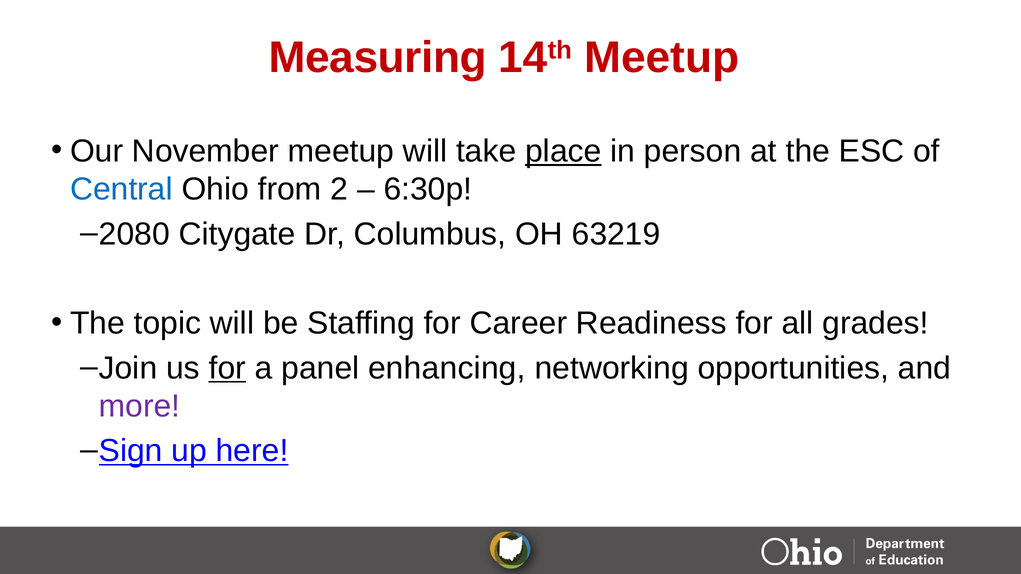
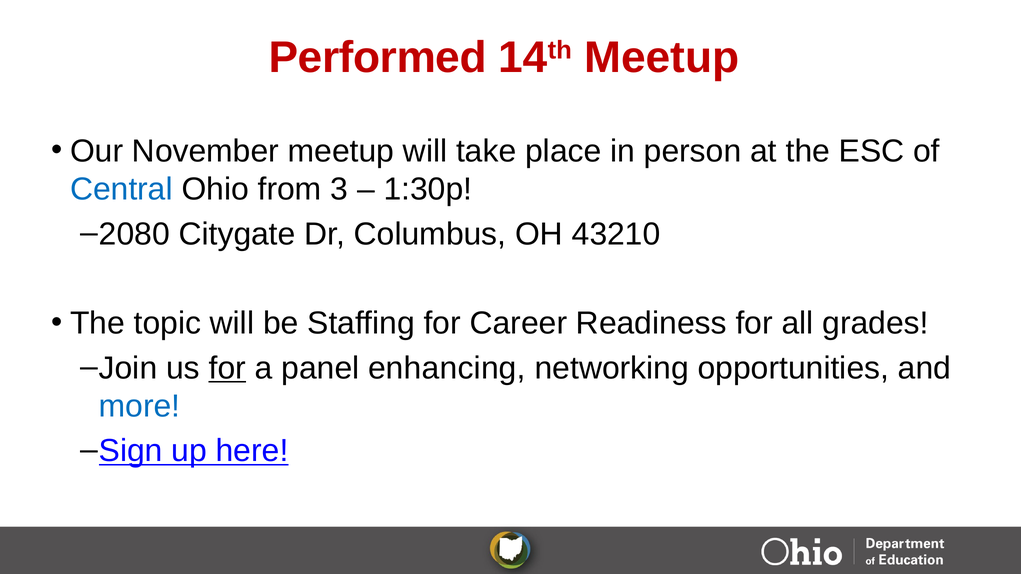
Measuring: Measuring -> Performed (378, 58)
place underline: present -> none (563, 151)
2: 2 -> 3 (339, 190)
6:30p: 6:30p -> 1:30p (428, 190)
63219: 63219 -> 43210 (616, 234)
more colour: purple -> blue (140, 406)
